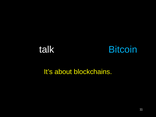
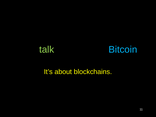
talk colour: white -> light green (47, 50)
